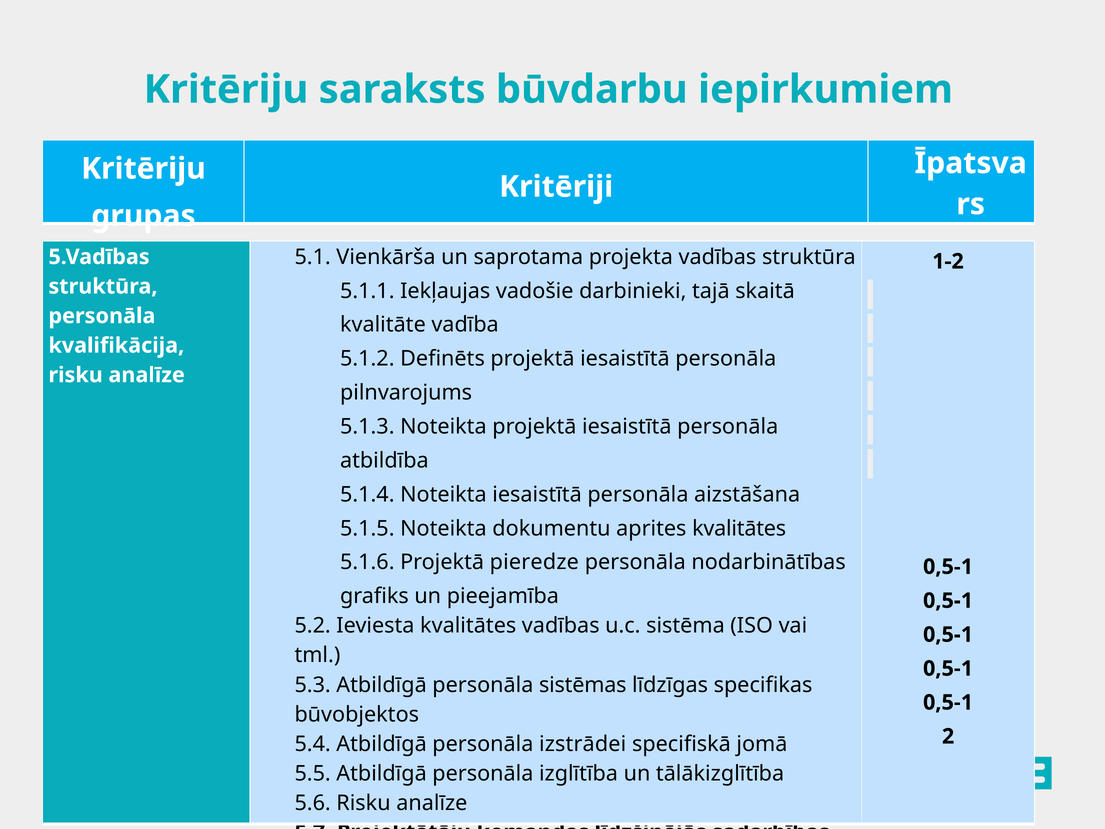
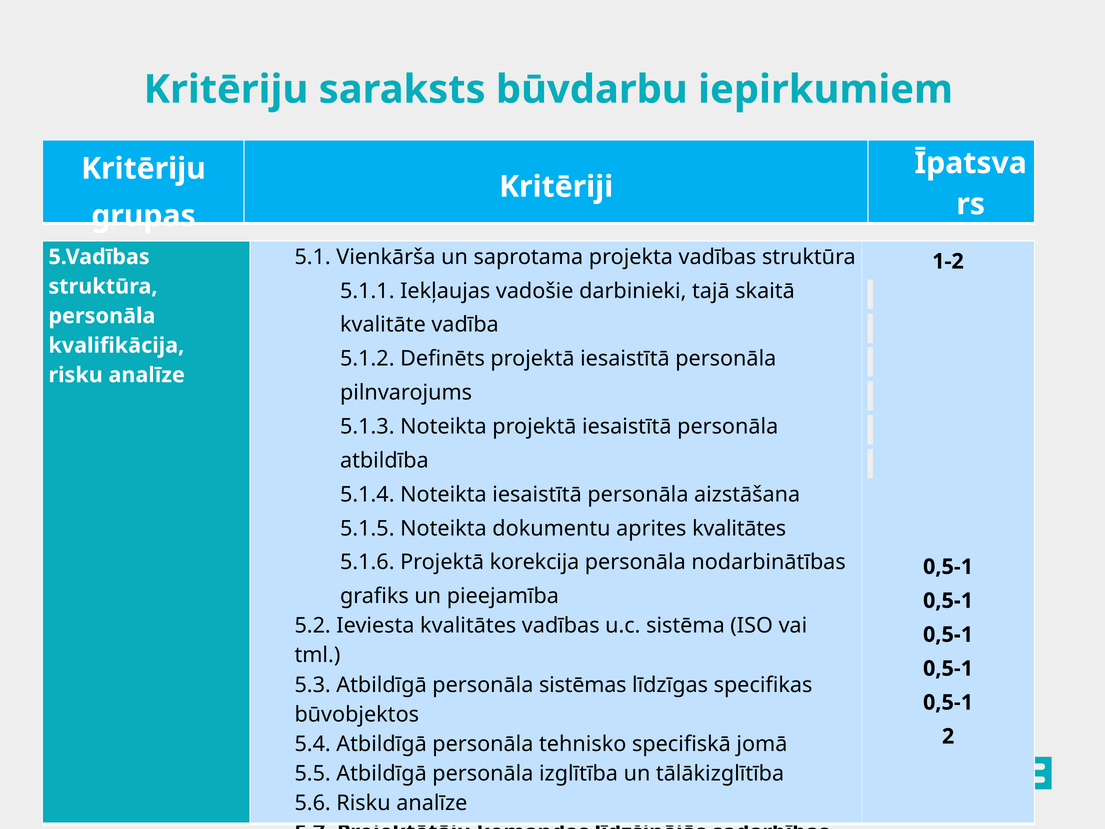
Projektā pieredze: pieredze -> korekcija (534, 562)
izstrādei: izstrādei -> tehnisko (583, 744)
